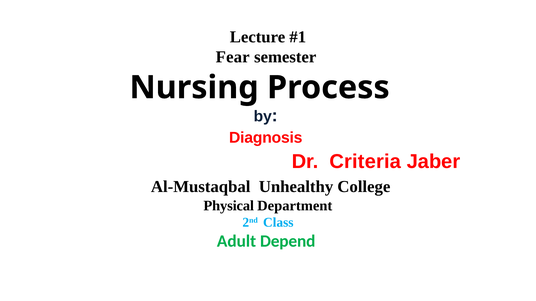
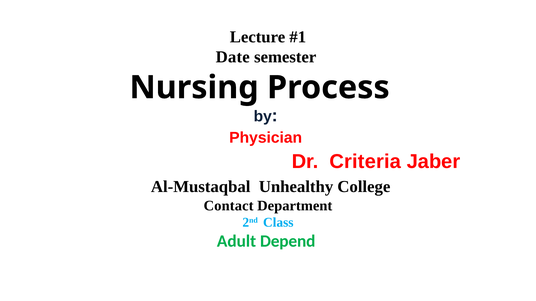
Fear: Fear -> Date (233, 57)
Diagnosis: Diagnosis -> Physician (266, 138)
Physical: Physical -> Contact (229, 206)
